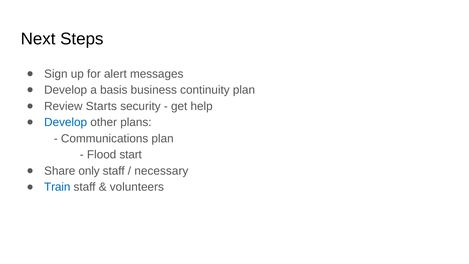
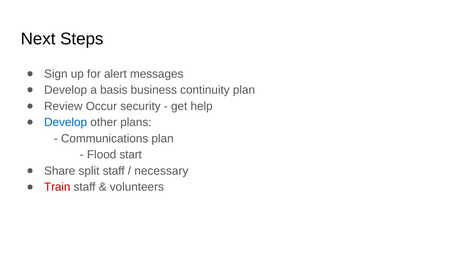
Starts: Starts -> Occur (101, 106)
only: only -> split (89, 171)
Train colour: blue -> red (57, 187)
